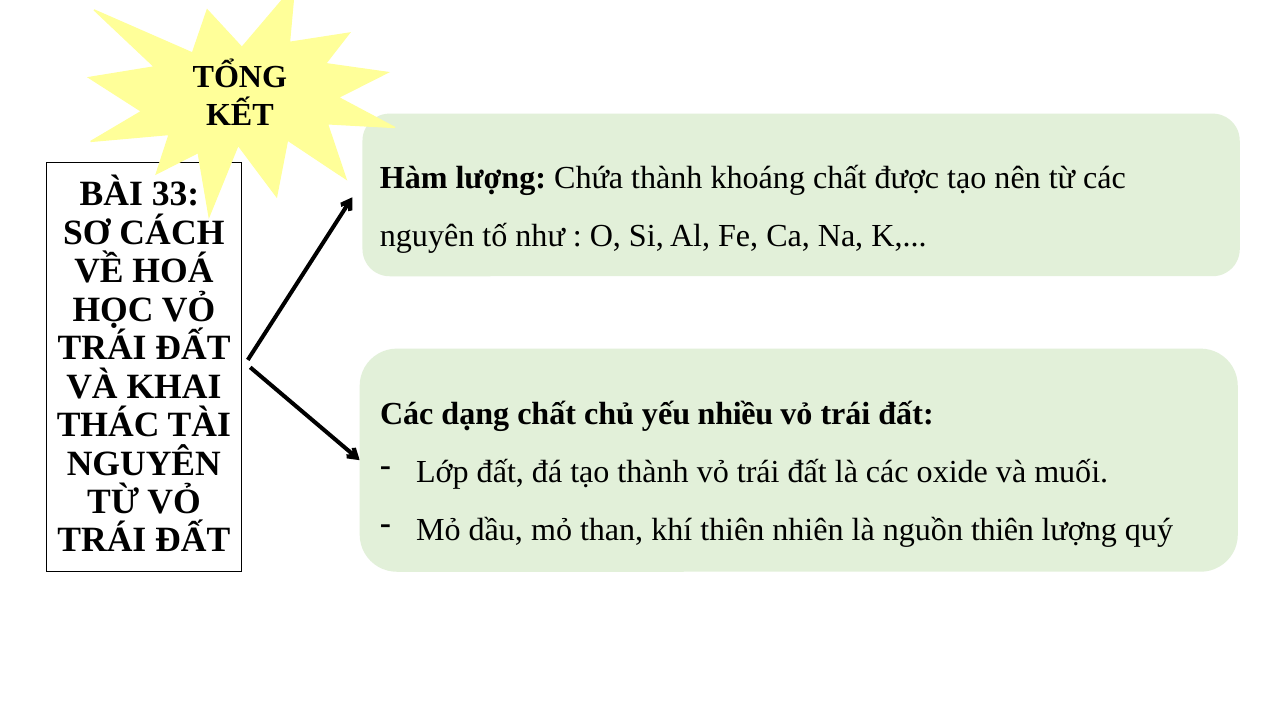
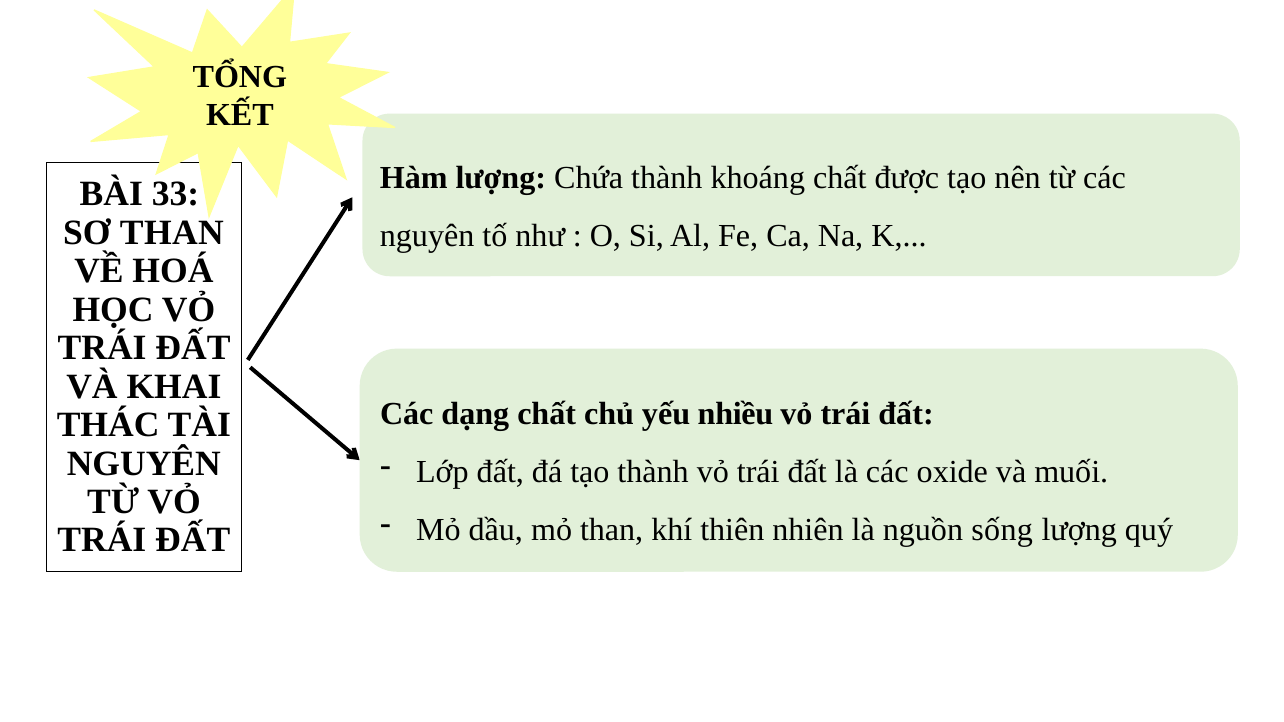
SƠ CÁCH: CÁCH -> THAN (172, 233)
nguồn thiên: thiên -> sống (1002, 530)
